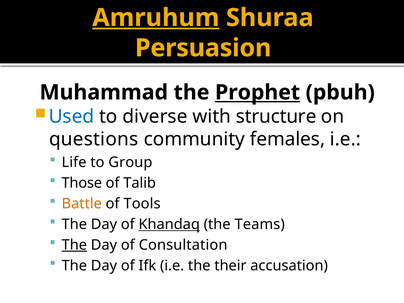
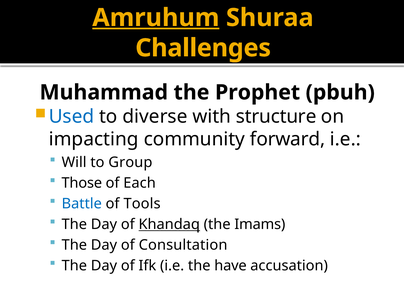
Persuasion: Persuasion -> Challenges (203, 48)
Prophet underline: present -> none (258, 92)
questions: questions -> impacting (94, 139)
females: females -> forward (288, 139)
Life: Life -> Will (74, 162)
Talib: Talib -> Each (140, 183)
Battle colour: orange -> blue (82, 204)
Teams: Teams -> Imams (260, 224)
The underline: present -> none (74, 245)
their: their -> have (231, 266)
